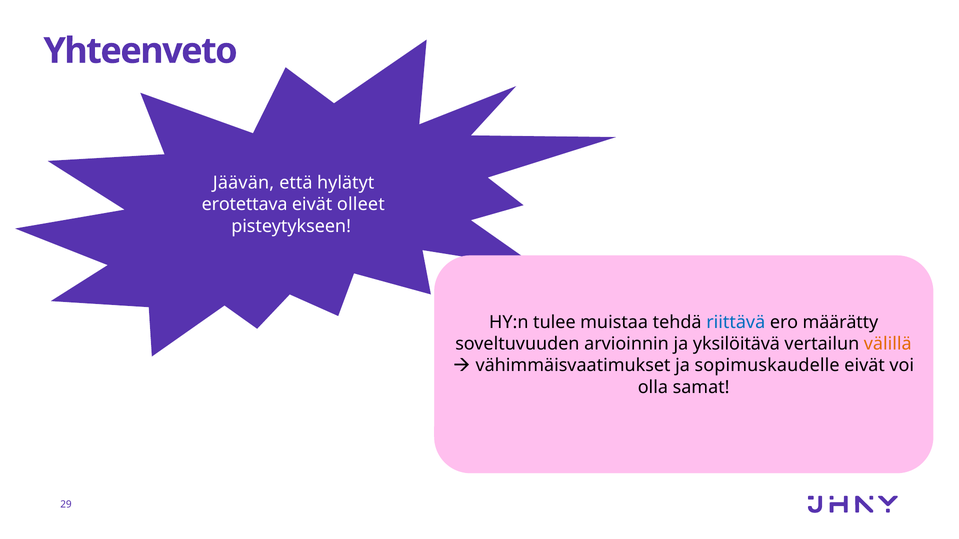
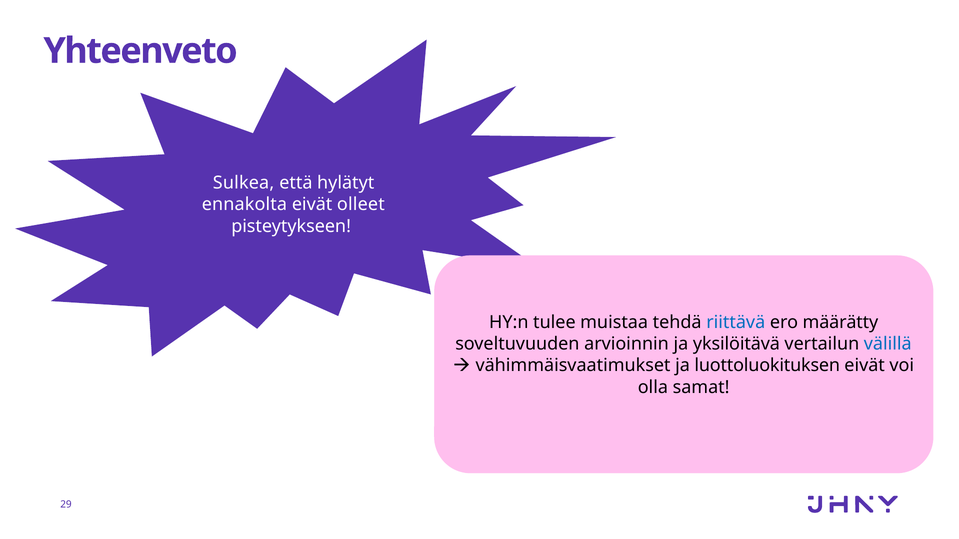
Jäävän: Jäävän -> Sulkea (244, 183)
erotettava: erotettava -> ennakolta (244, 205)
välillä colour: orange -> blue (888, 344)
sopimuskaudelle: sopimuskaudelle -> luottoluokituksen (767, 366)
